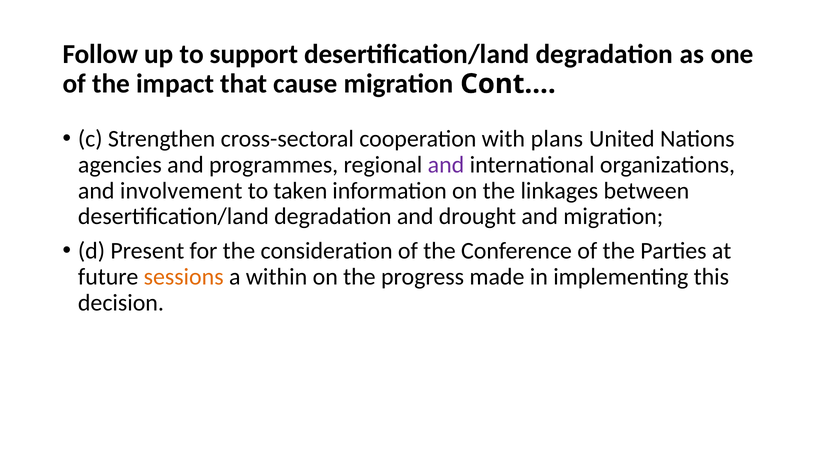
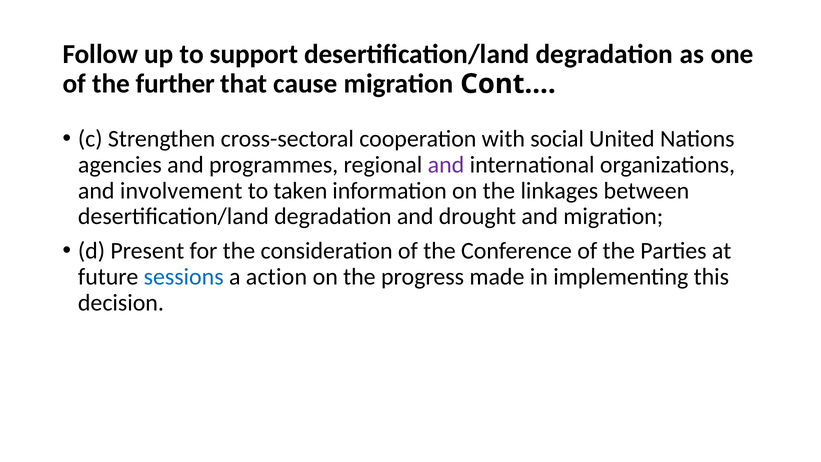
impact: impact -> further (175, 84)
plans: plans -> social (557, 139)
sessions colour: orange -> blue (184, 277)
within: within -> action (276, 277)
